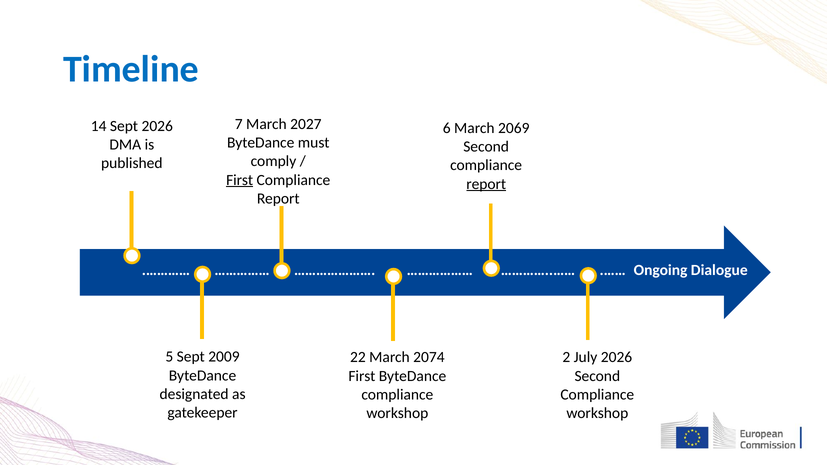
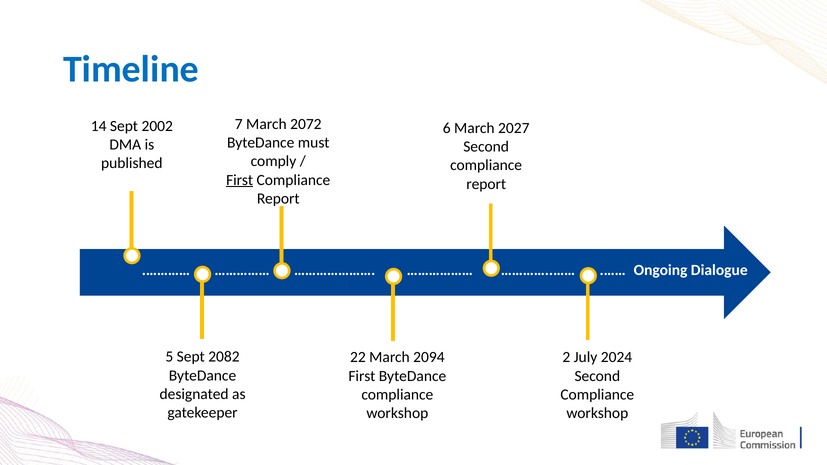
2027: 2027 -> 2072 (306, 124)
Sept 2026: 2026 -> 2002 (157, 126)
2069: 2069 -> 2027 (514, 128)
report underline: present -> none (486, 184)
2009: 2009 -> 2082 (224, 357)
2074: 2074 -> 2094 (429, 357)
July 2026: 2026 -> 2024 (617, 357)
